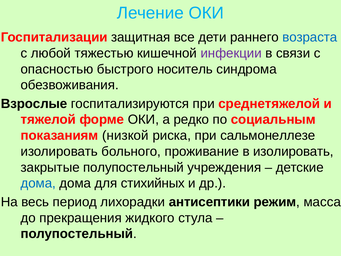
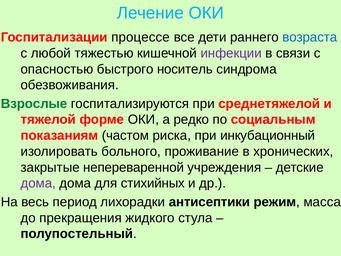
защитная: защитная -> процессе (141, 37)
Взрослые colour: black -> green (34, 104)
низкой: низкой -> частом (125, 135)
сальмонеллезе: сальмонеллезе -> инкубационный (268, 135)
в изолировать: изолировать -> хронических (293, 151)
закрытые полупостельный: полупостельный -> непереваренной (134, 167)
дома colour: blue -> purple (38, 183)
